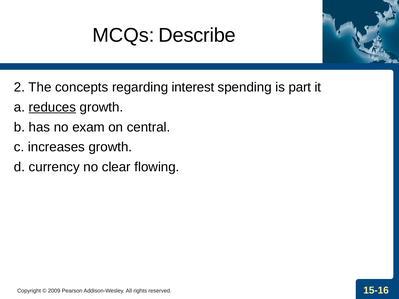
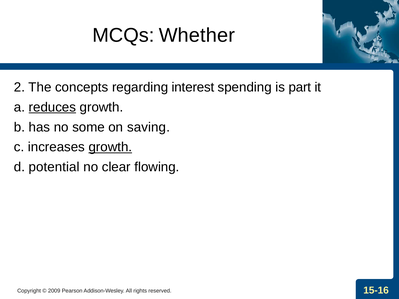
Describe: Describe -> Whether (197, 35)
exam: exam -> some (89, 127)
central: central -> saving (148, 127)
growth underline: none -> present (110, 147)
currency: currency -> potential (54, 167)
